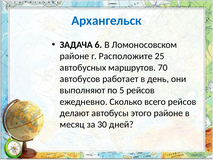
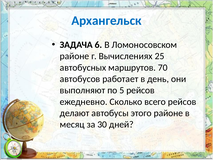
Расположите: Расположите -> Вычислениях (126, 56)
